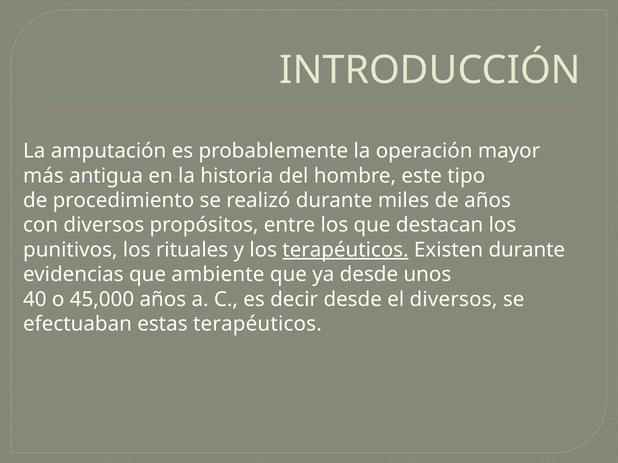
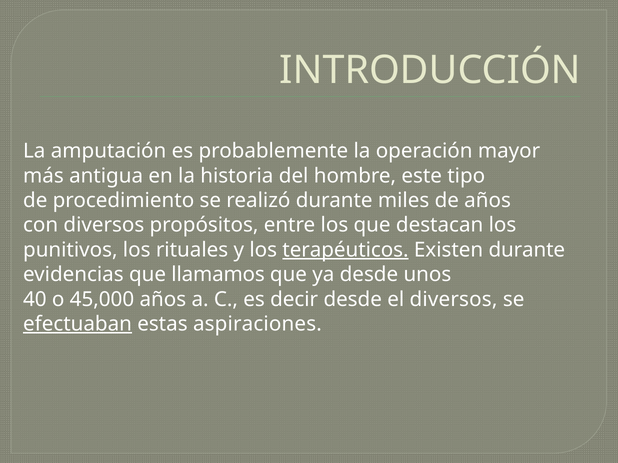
ambiente: ambiente -> llamamos (218, 275)
efectuaban underline: none -> present (78, 324)
estas terapéuticos: terapéuticos -> aspiraciones (257, 324)
